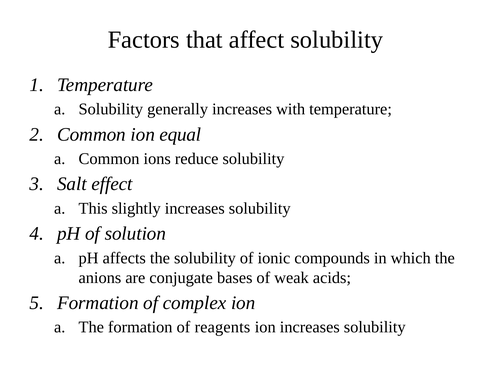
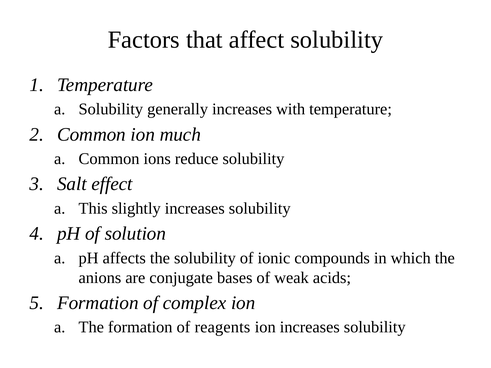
equal: equal -> much (180, 134)
